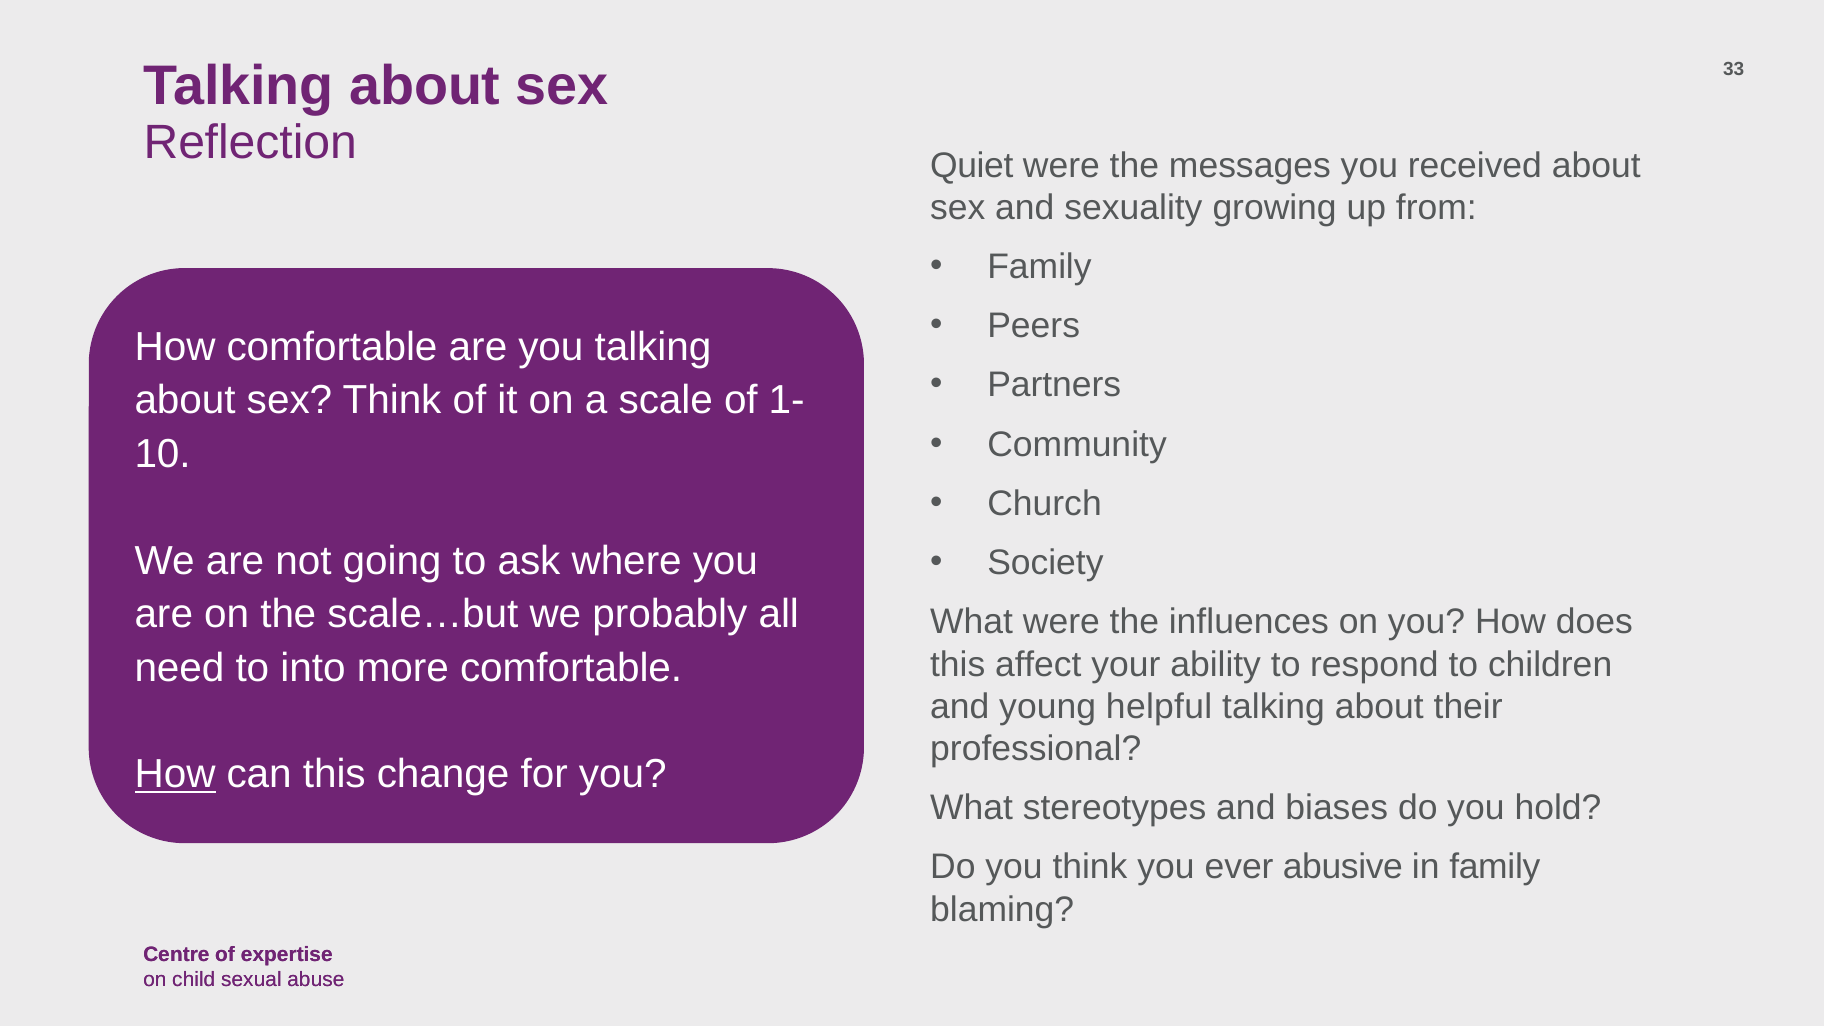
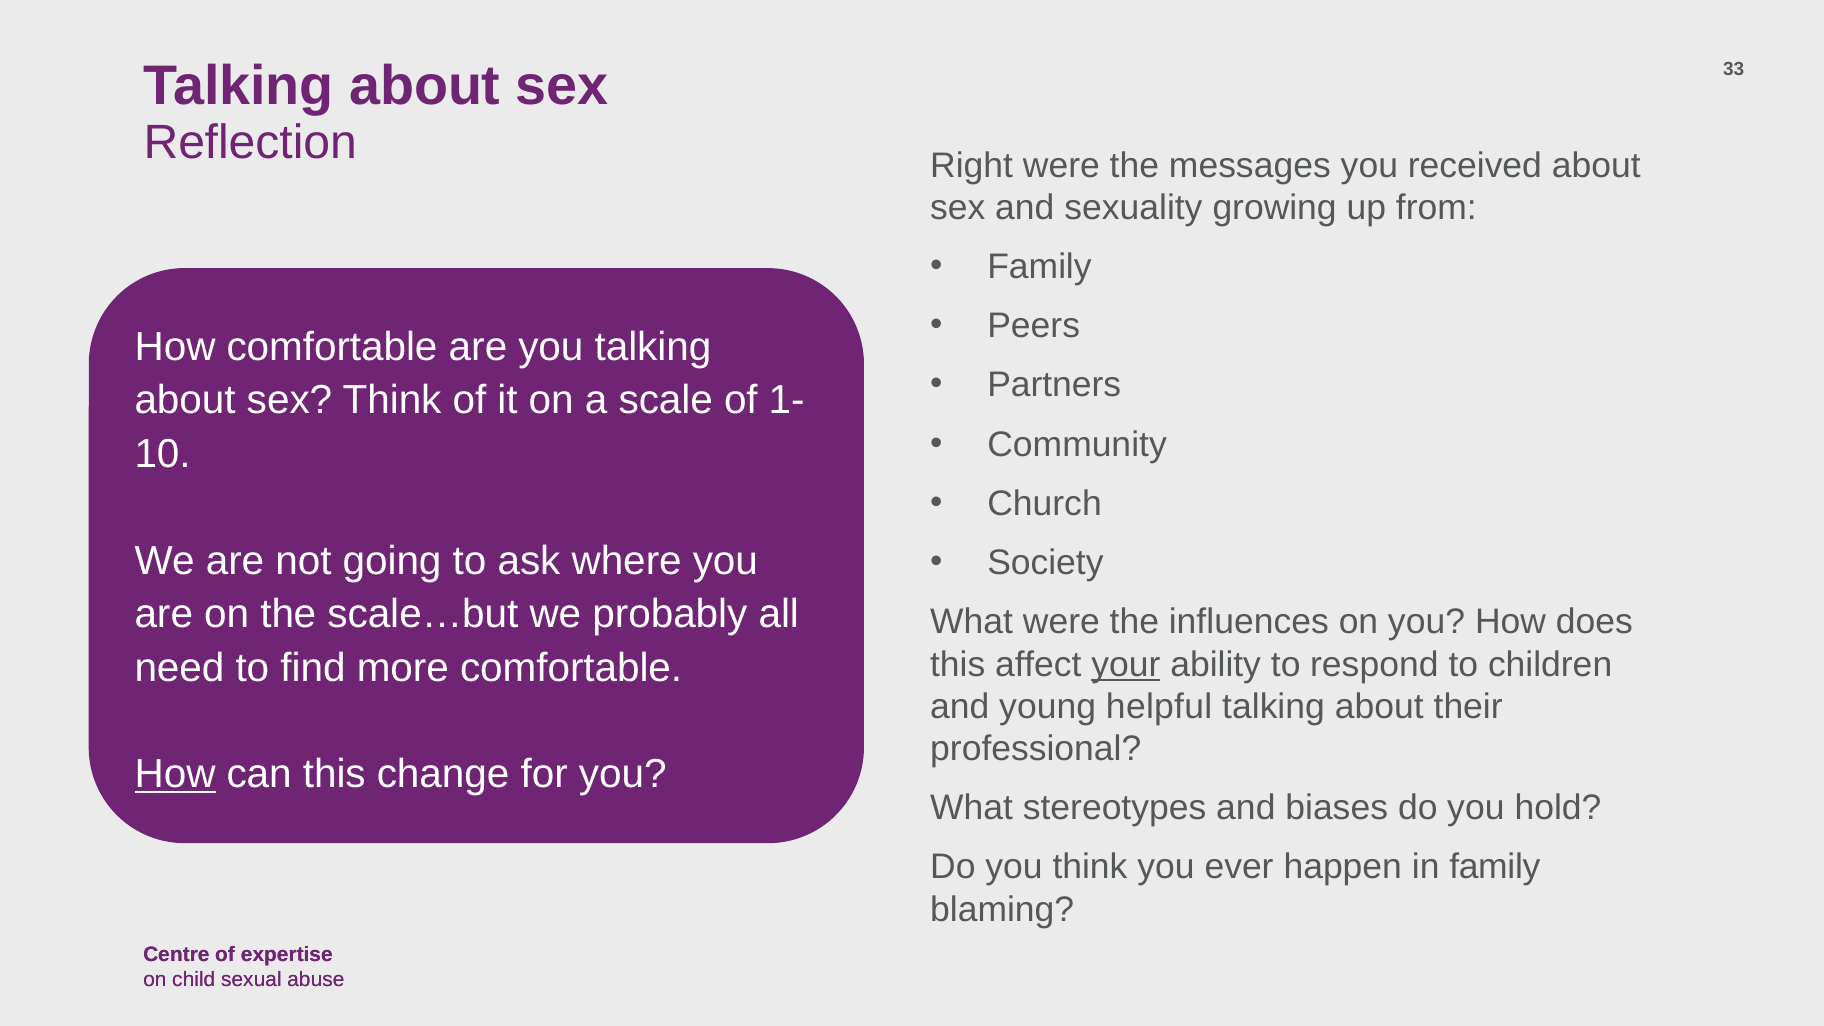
Quiet: Quiet -> Right (972, 165)
your underline: none -> present (1126, 664)
into: into -> find (313, 668)
abusive: abusive -> happen (1343, 867)
